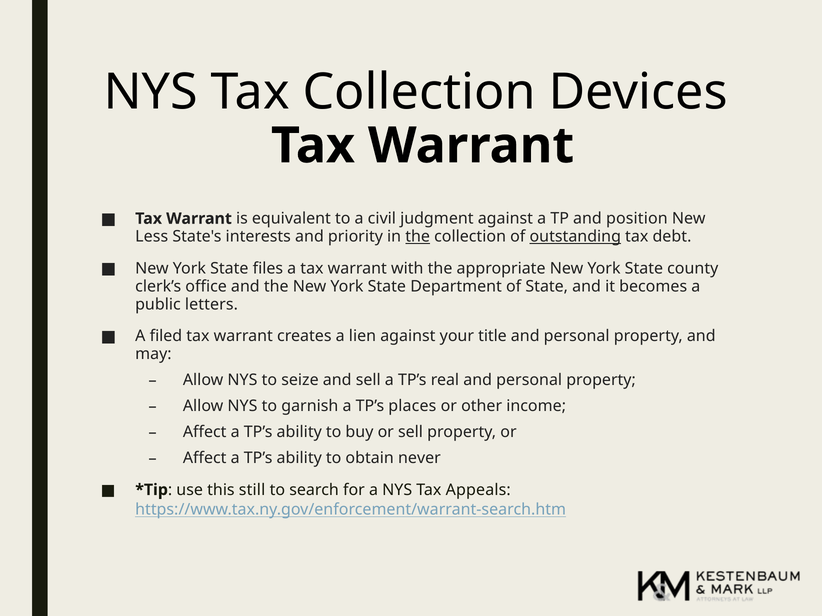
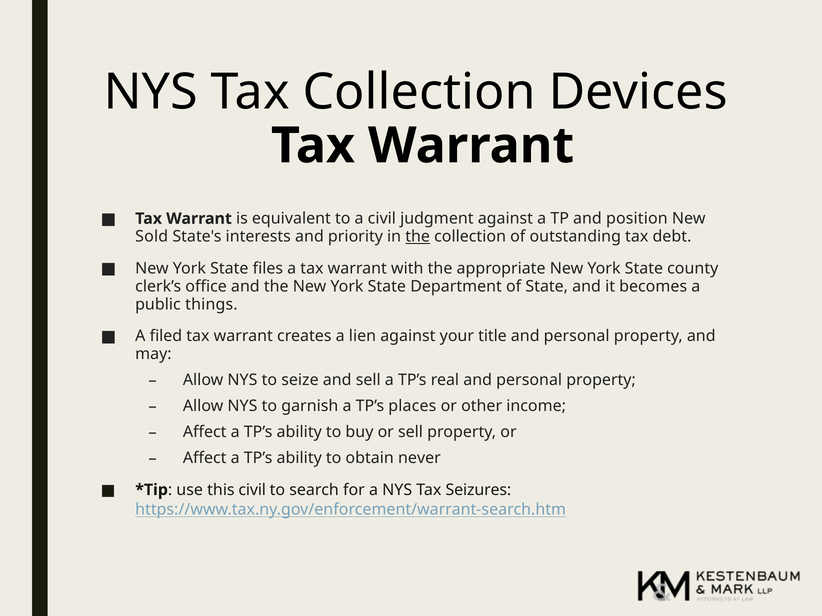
Less: Less -> Sold (152, 237)
outstanding underline: present -> none (575, 237)
letters: letters -> things (211, 305)
this still: still -> civil (252, 490)
Appeals: Appeals -> Seizures (478, 490)
